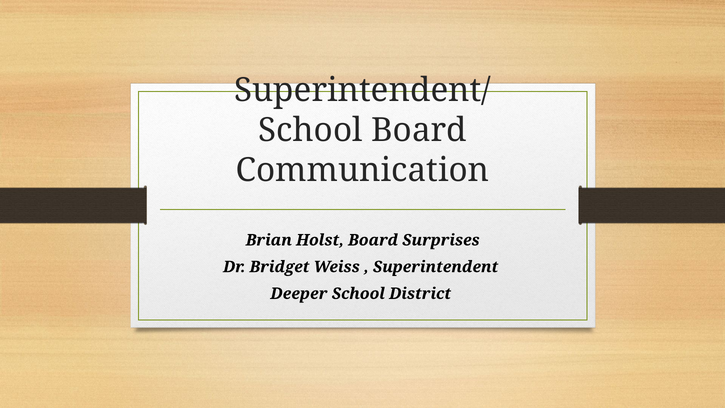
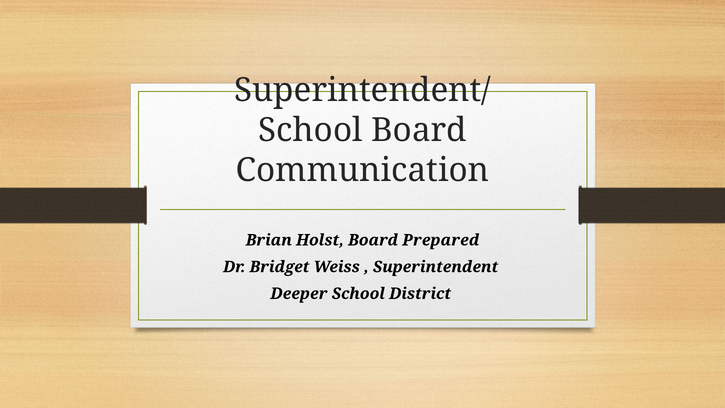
Surprises: Surprises -> Prepared (441, 240)
